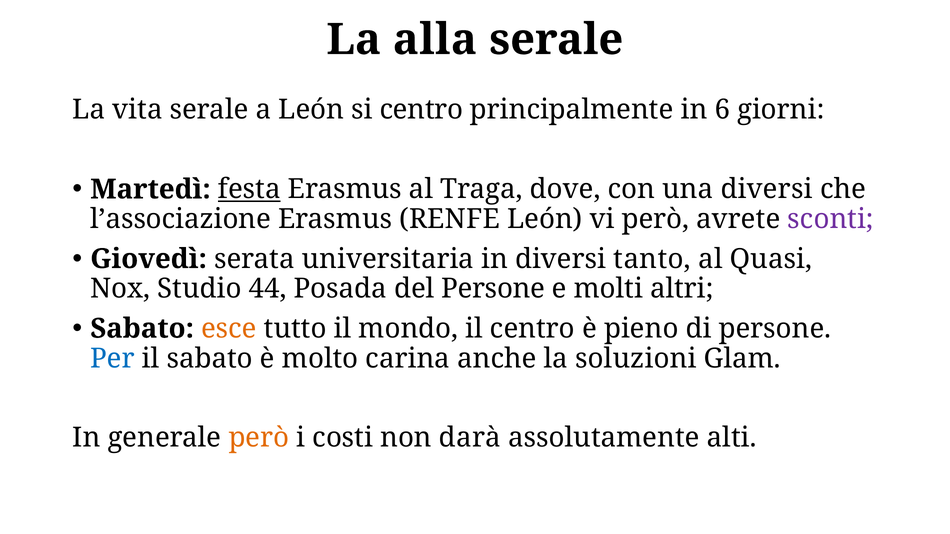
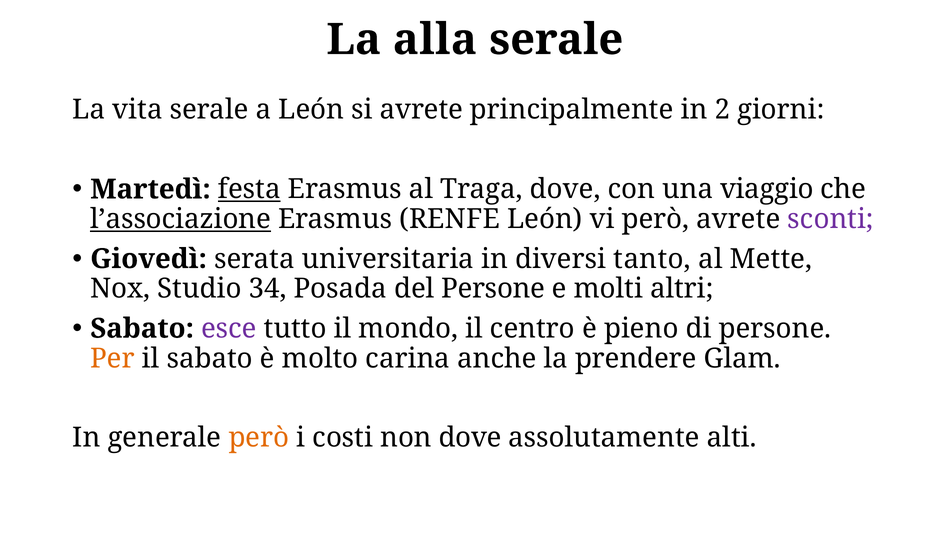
si centro: centro -> avrete (421, 110)
6: 6 -> 2 (722, 110)
una diversi: diversi -> viaggio (767, 189)
l’associazione underline: none -> present (181, 219)
Quasi: Quasi -> Mette (771, 259)
44: 44 -> 34 (268, 289)
esce colour: orange -> purple (229, 329)
Per colour: blue -> orange (113, 359)
soluzioni: soluzioni -> prendere (636, 359)
non darà: darà -> dove (470, 438)
